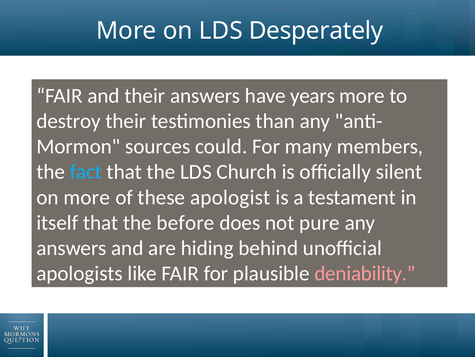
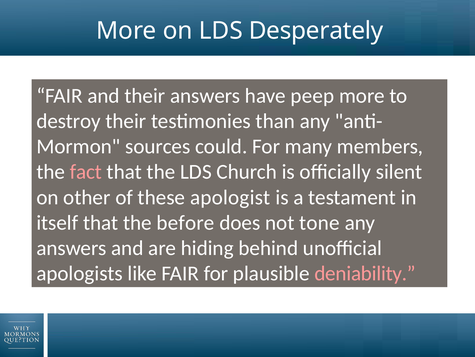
years: years -> peep (312, 96)
fact colour: light blue -> pink (86, 172)
on more: more -> other (87, 197)
pure: pure -> tone (320, 222)
